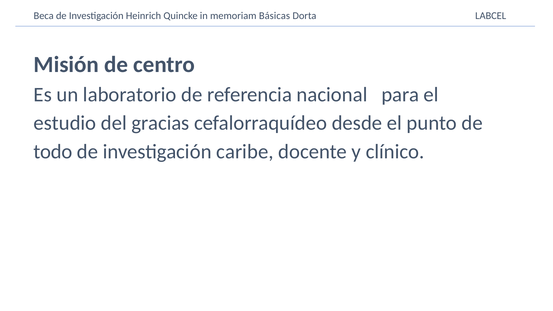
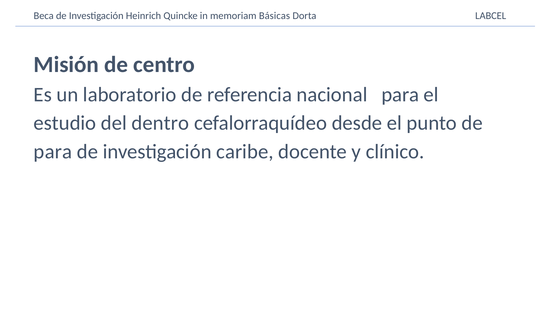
gracias: gracias -> dentro (160, 123)
todo: todo -> para (53, 152)
